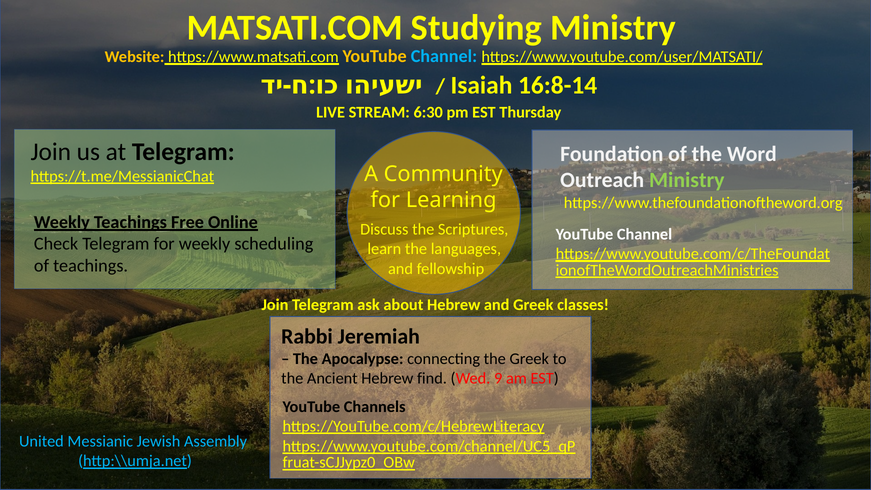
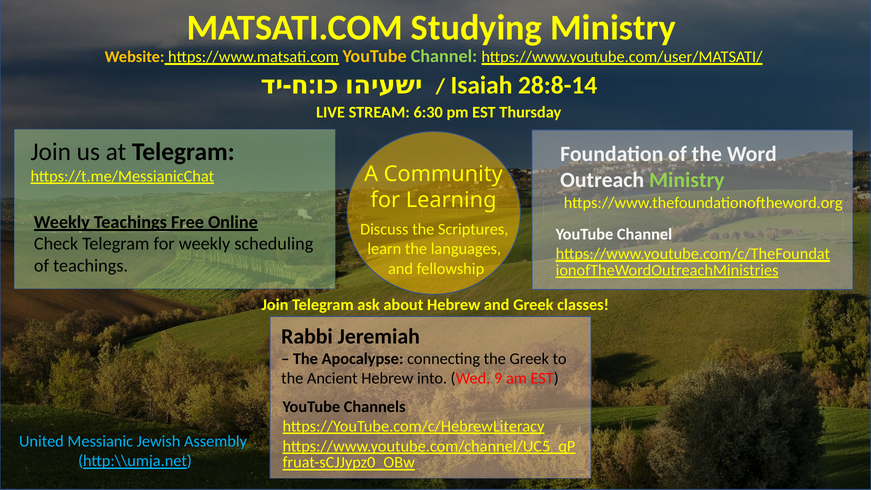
Channel colour: light blue -> light green (444, 56)
16:8-14: 16:8-14 -> 28:8-14 (558, 85)
find: find -> into (432, 379)
